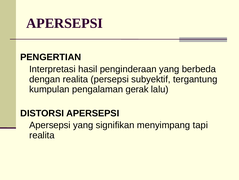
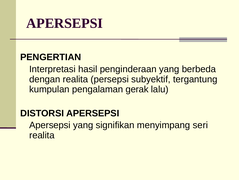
tapi: tapi -> seri (200, 125)
